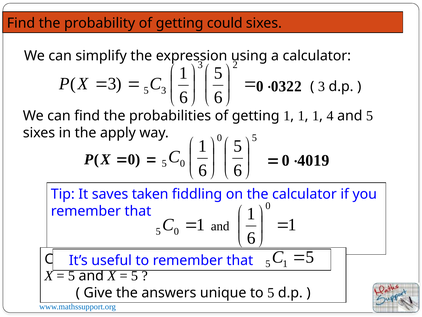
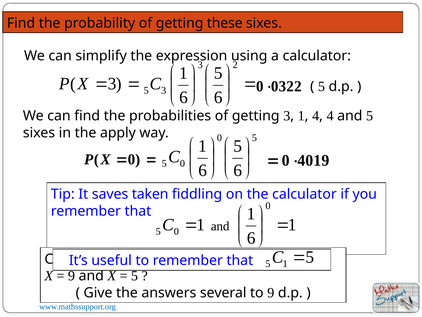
could: could -> these (225, 23)
3: 3 -> 5 (321, 86)
getting 1: 1 -> 3 (287, 116)
1: 1 -> 4 (316, 116)
5: 5 -> 9 (71, 276)
unique: unique -> several (223, 292)
to 5: 5 -> 9 (271, 292)
